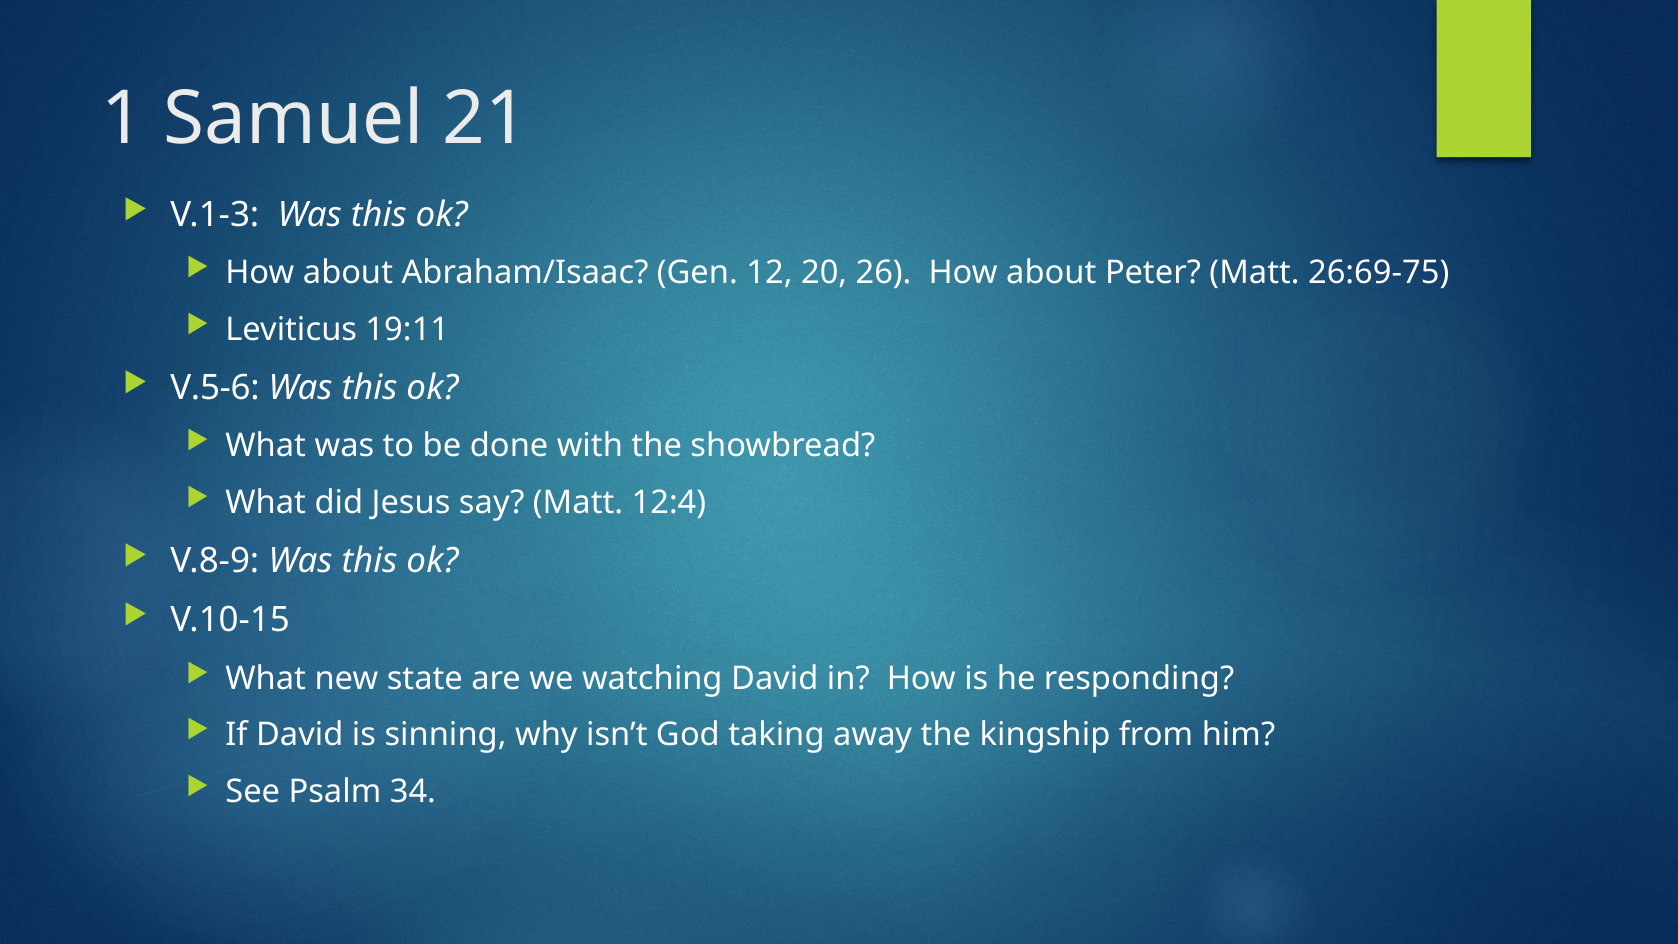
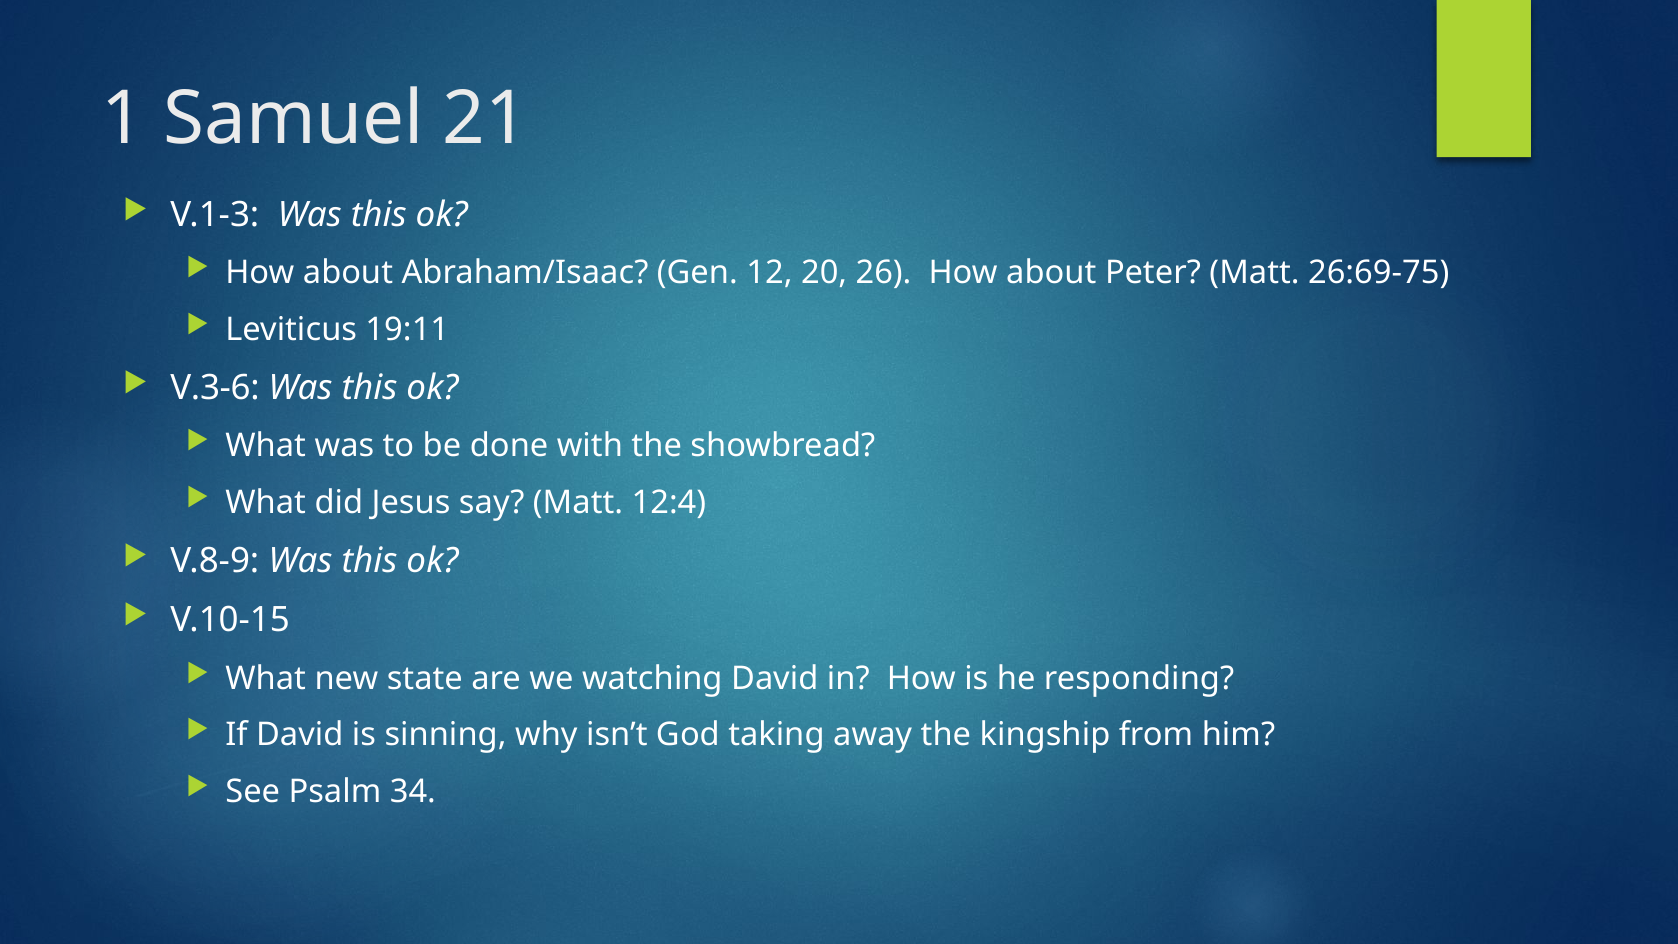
V.5-6: V.5-6 -> V.3-6 (215, 388)
